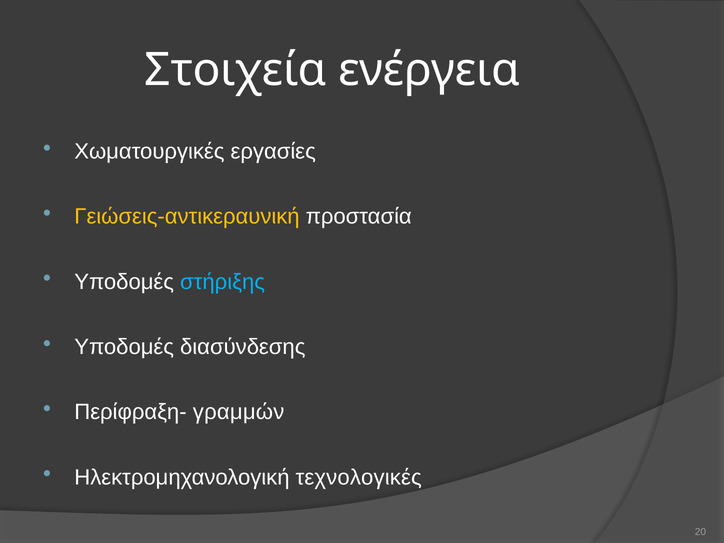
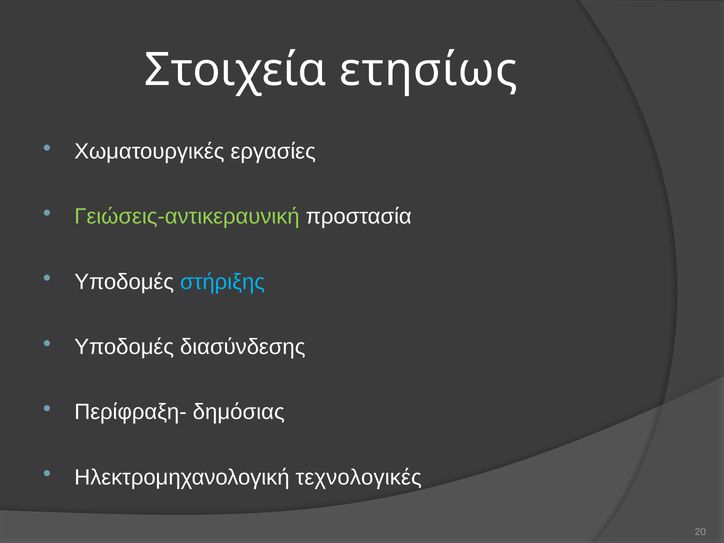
ενέργεια: ενέργεια -> ετησίως (429, 70)
Γειώσεις-αντικεραυνική colour: yellow -> light green (187, 217)
γραμμών: γραμμών -> δημόσιας (239, 412)
